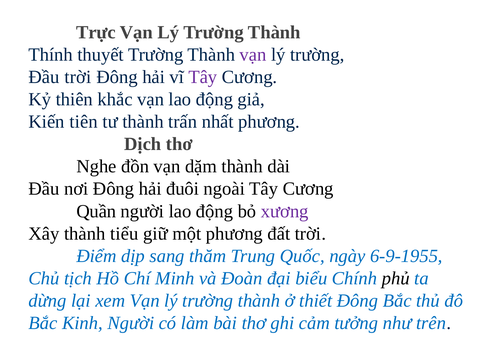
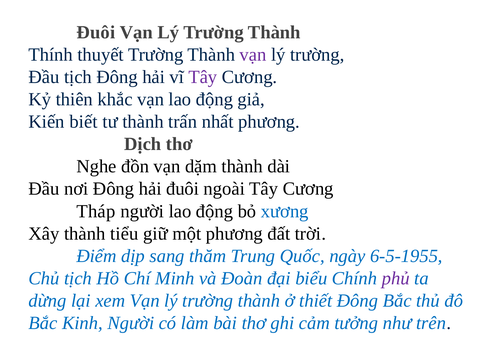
Trực: Trực -> Đuôi (96, 32)
Đầu trời: trời -> tịch (78, 77)
tiên: tiên -> biết (84, 122)
Quần: Quần -> Tháp (96, 211)
xương colour: purple -> blue (285, 211)
6-9-1955: 6-9-1955 -> 6-5-1955 (406, 256)
phủ colour: black -> purple (396, 278)
